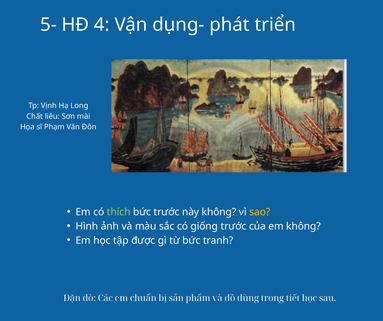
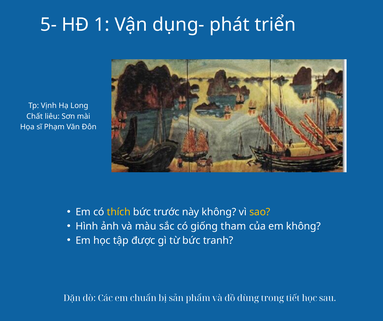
4: 4 -> 1 (102, 25)
thích colour: light green -> yellow (119, 212)
giống trước: trước -> tham (233, 226)
